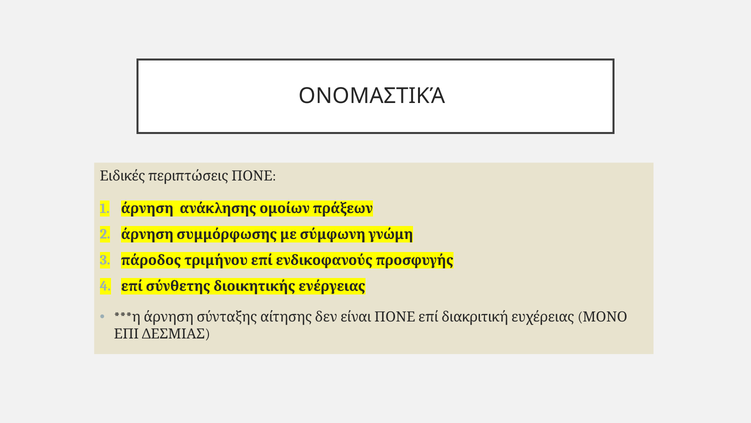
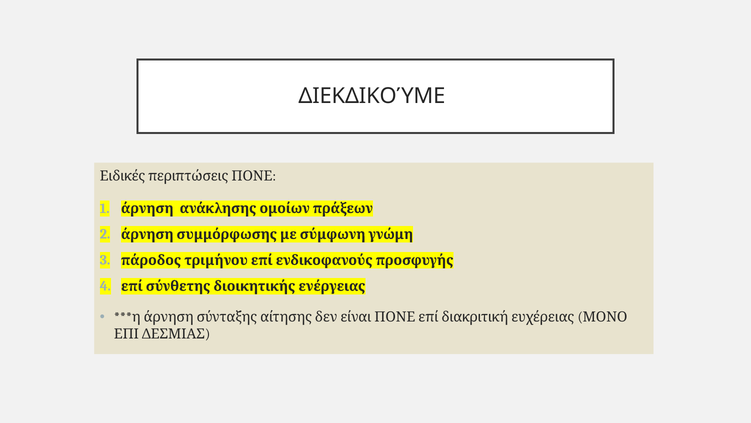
ΟΝΟΜΑΣΤΙΚΆ: ΟΝΟΜΑΣΤΙΚΆ -> ΔΙΕΚΔΙΚΟΎΜΕ (372, 96)
